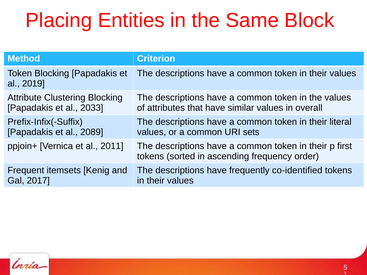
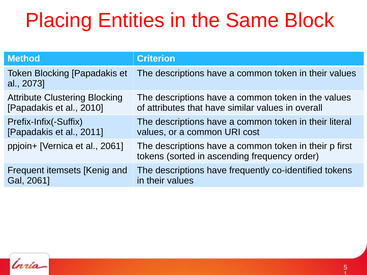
2019: 2019 -> 2073 (33, 84)
2033: 2033 -> 2010 (92, 108)
2089: 2089 -> 2011 (92, 132)
sets: sets -> cost (251, 132)
al 2011: 2011 -> 2061 (112, 146)
Gal 2017: 2017 -> 2061 (38, 181)
